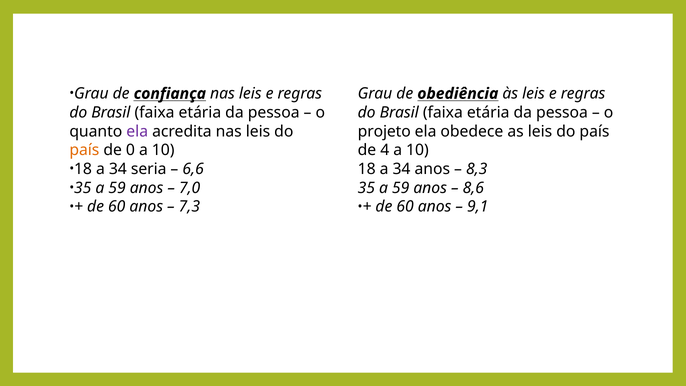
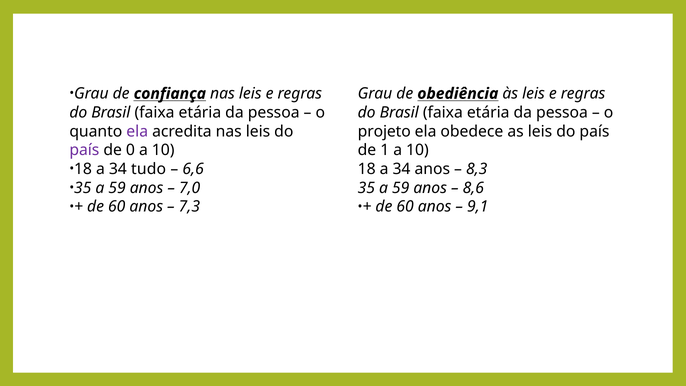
país colour: orange -> purple (84, 150)
4: 4 -> 1 (385, 150)
seria: seria -> tudo (149, 169)
